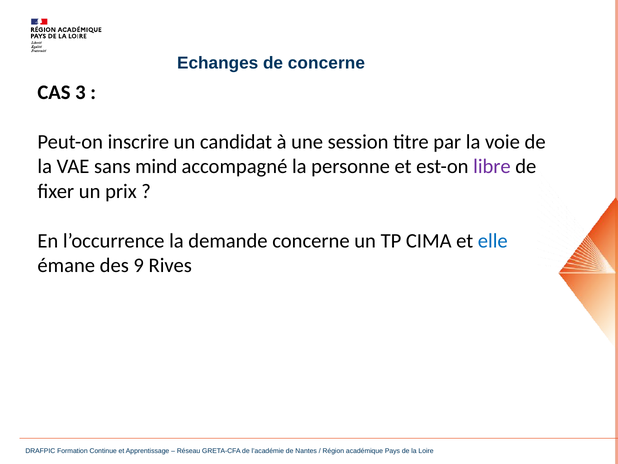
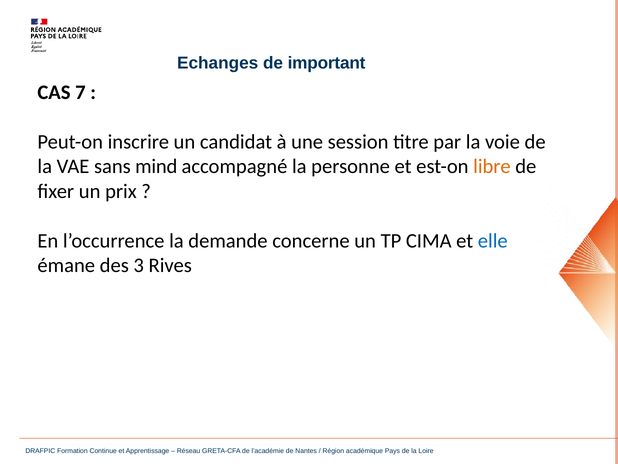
de concerne: concerne -> important (327, 63)
3: 3 -> 7 (80, 92)
libre colour: purple -> orange (492, 167)
9: 9 -> 3 (139, 265)
